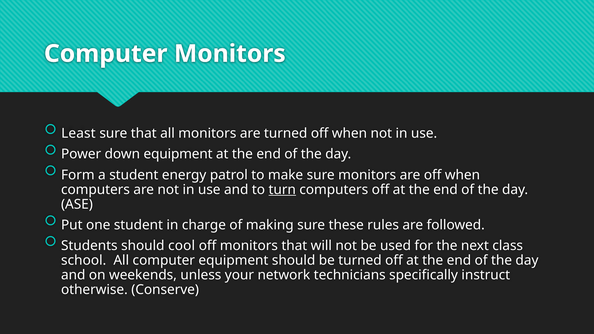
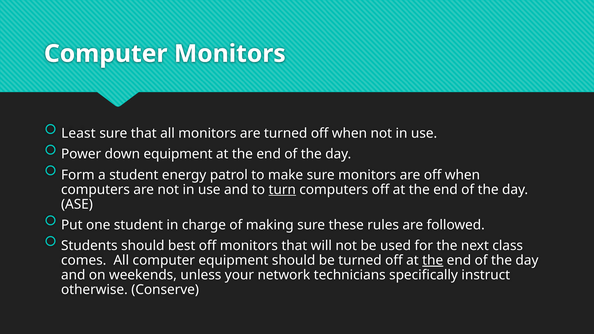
cool: cool -> best (182, 246)
school: school -> comes (84, 260)
the underline: none -> present (433, 260)
